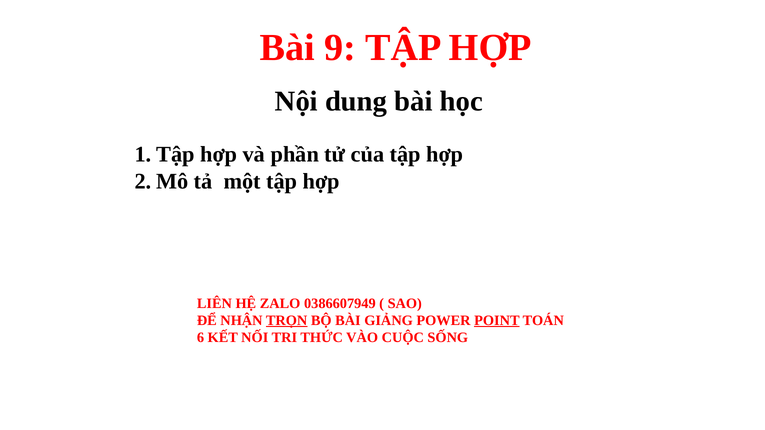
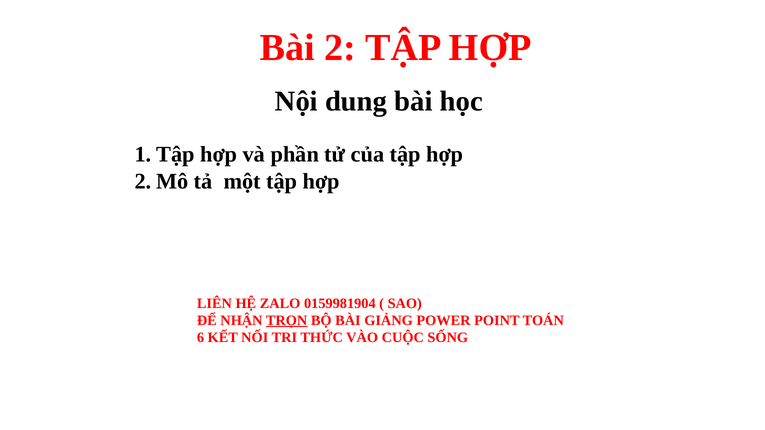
9: 9 -> 2 (340, 48)
0386607949: 0386607949 -> 0159981904 (340, 304)
POINT underline: present -> none (497, 321)
